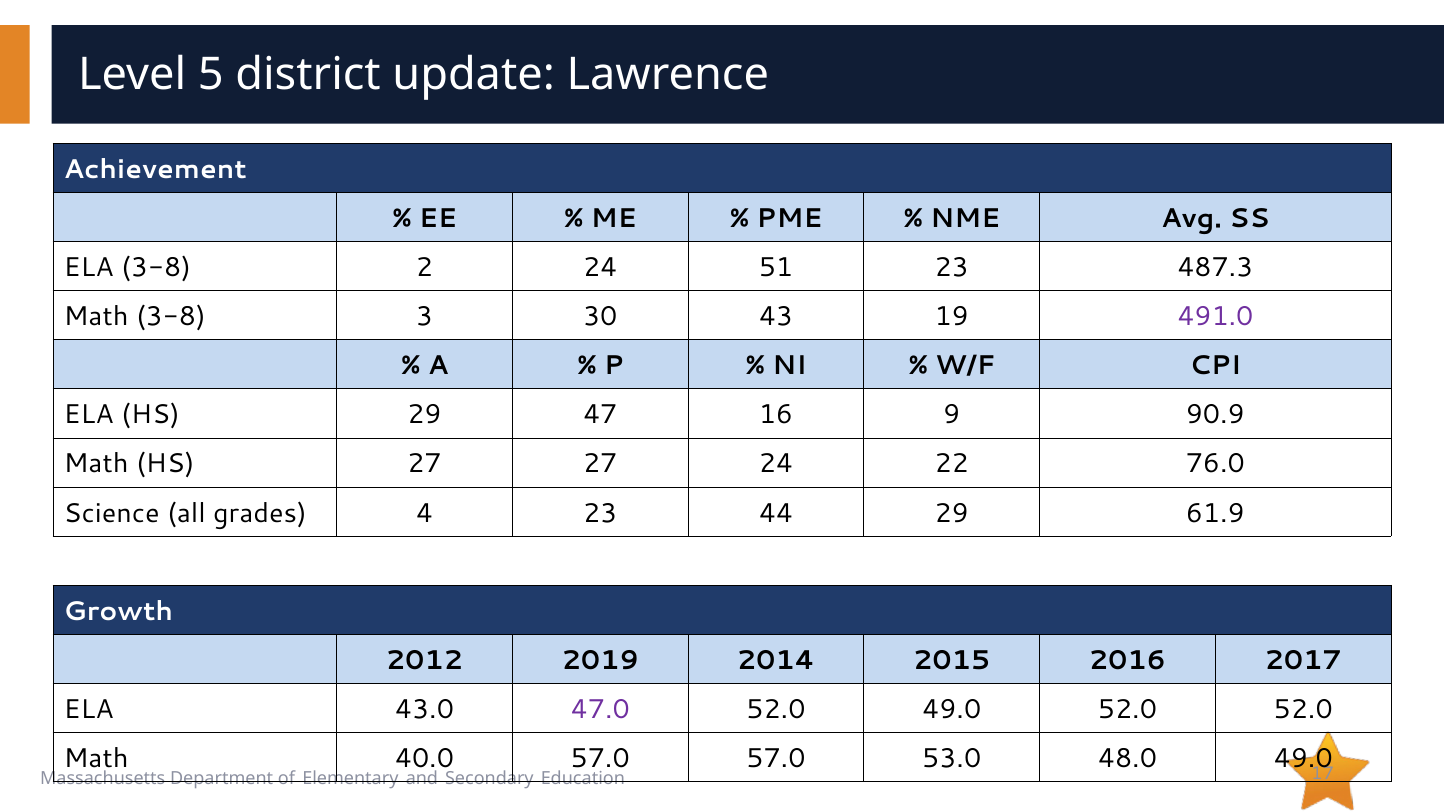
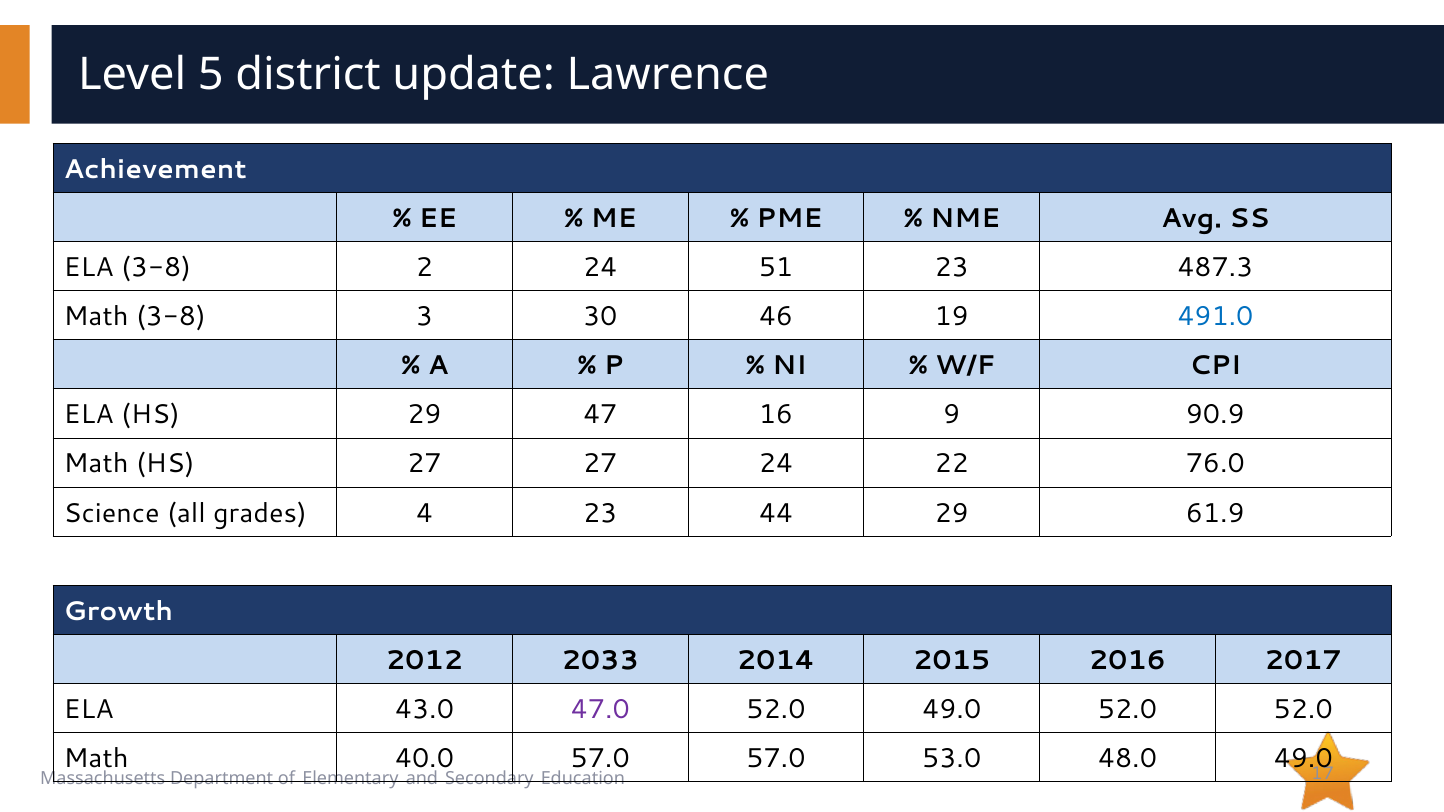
43: 43 -> 46 (776, 317)
491.0 colour: purple -> blue (1215, 317)
2019: 2019 -> 2033 (600, 661)
